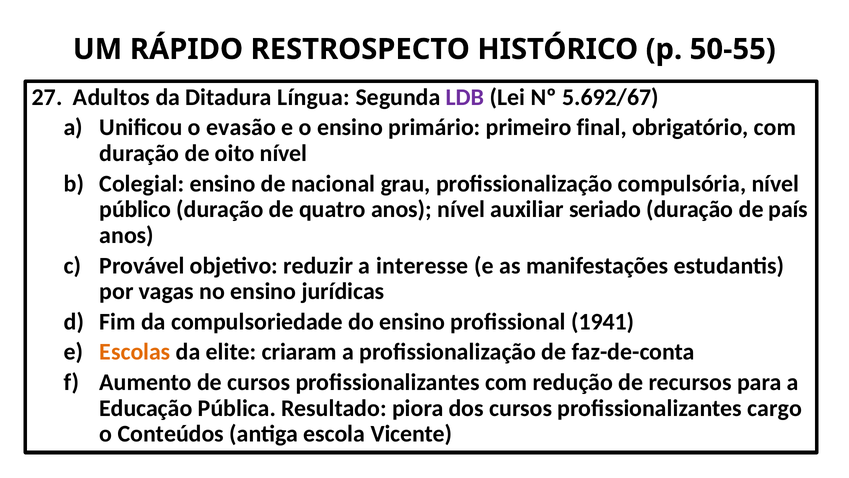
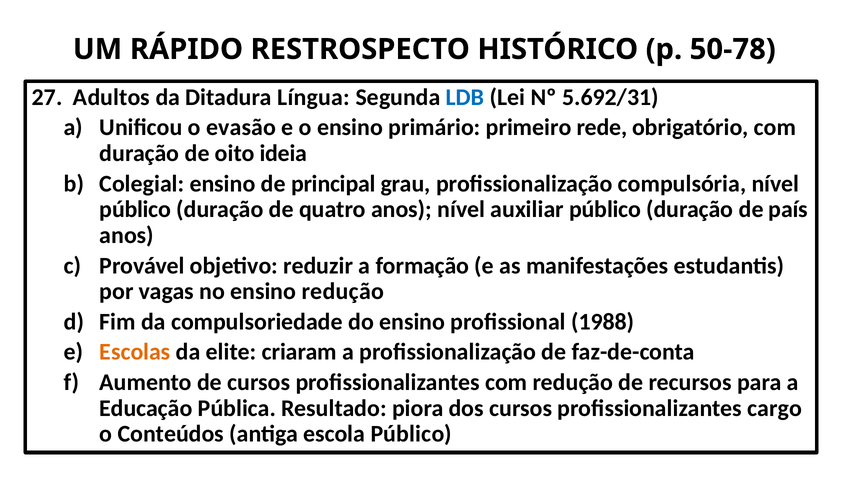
50-55: 50-55 -> 50-78 (733, 49)
LDB colour: purple -> blue (465, 97)
5.692/67: 5.692/67 -> 5.692/31 (610, 97)
final: final -> rede (602, 127)
oito nível: nível -> ideia (283, 153)
nacional: nacional -> principal (333, 184)
auxiliar seriado: seriado -> público (605, 209)
interesse: interesse -> formação (422, 265)
ensino jurídicas: jurídicas -> redução (343, 291)
1941: 1941 -> 1988 (603, 321)
escola Vicente: Vicente -> Público (411, 434)
